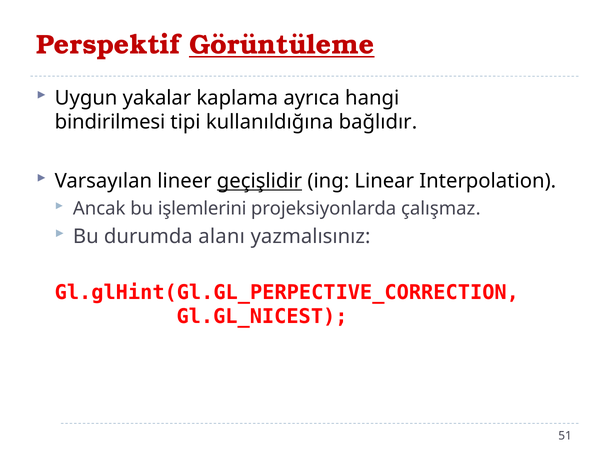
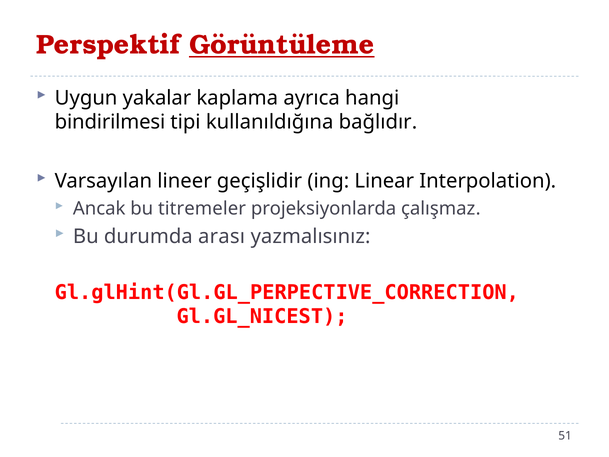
geçişlidir underline: present -> none (259, 181)
işlemlerini: işlemlerini -> titremeler (202, 208)
alanı: alanı -> arası (222, 236)
